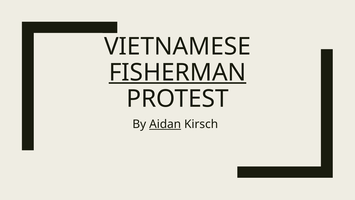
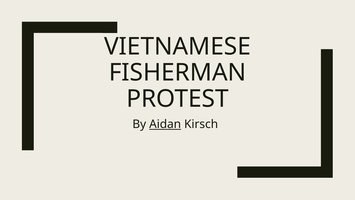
FISHERMAN underline: present -> none (177, 72)
